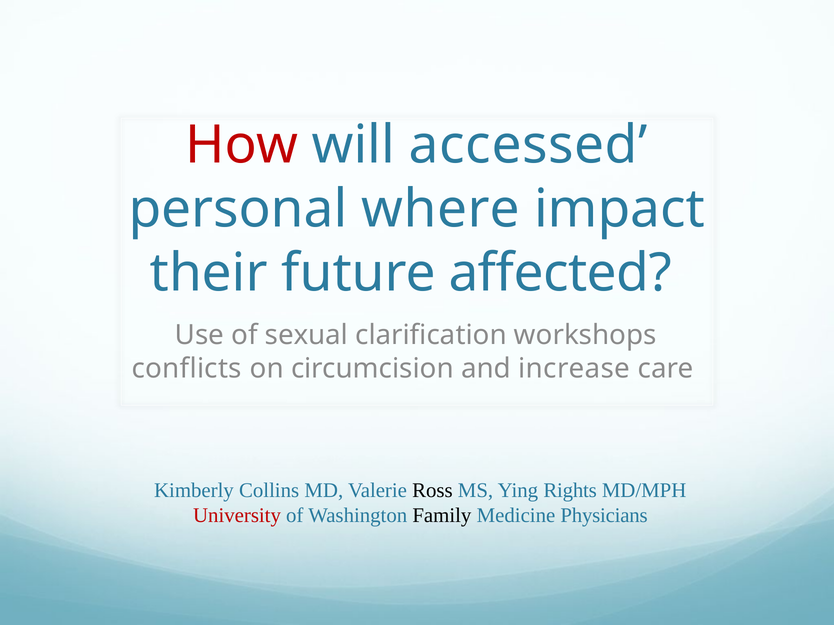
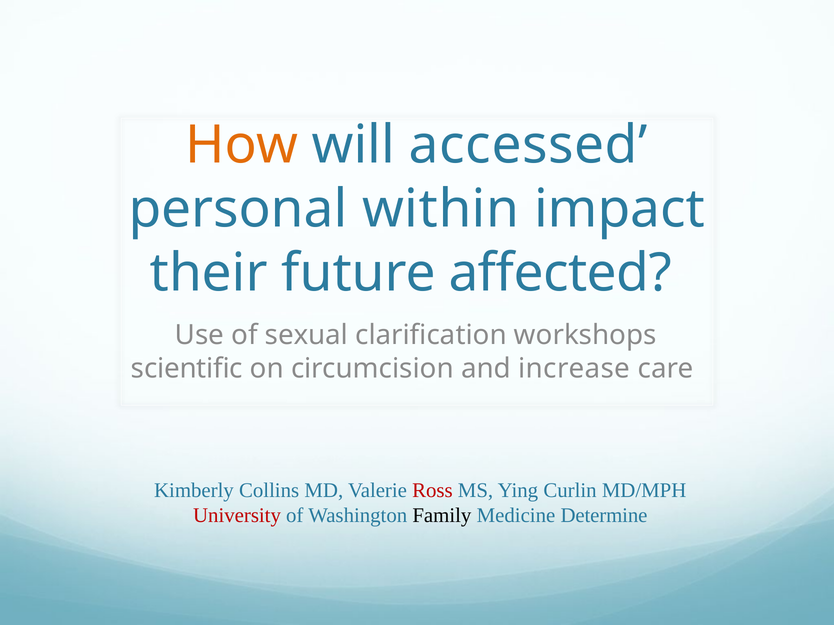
How colour: red -> orange (242, 145)
where: where -> within (441, 209)
conflicts: conflicts -> scientific (187, 369)
Ross colour: black -> red (432, 491)
Rights: Rights -> Curlin (570, 491)
Physicians: Physicians -> Determine (604, 516)
